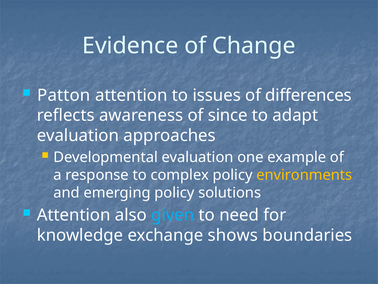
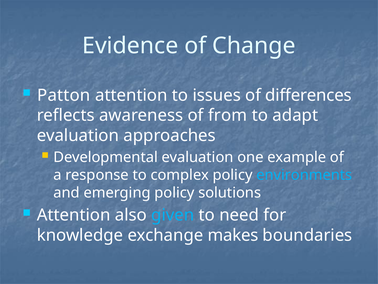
since: since -> from (228, 115)
environments colour: yellow -> light blue (304, 175)
shows: shows -> makes (233, 235)
